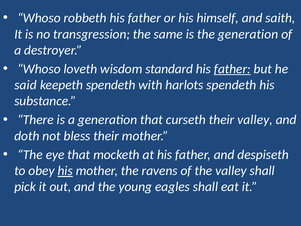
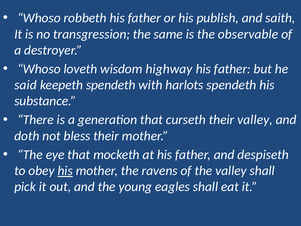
himself: himself -> publish (218, 18)
the generation: generation -> observable (248, 34)
standard: standard -> highway (169, 69)
father underline: present -> none (232, 69)
